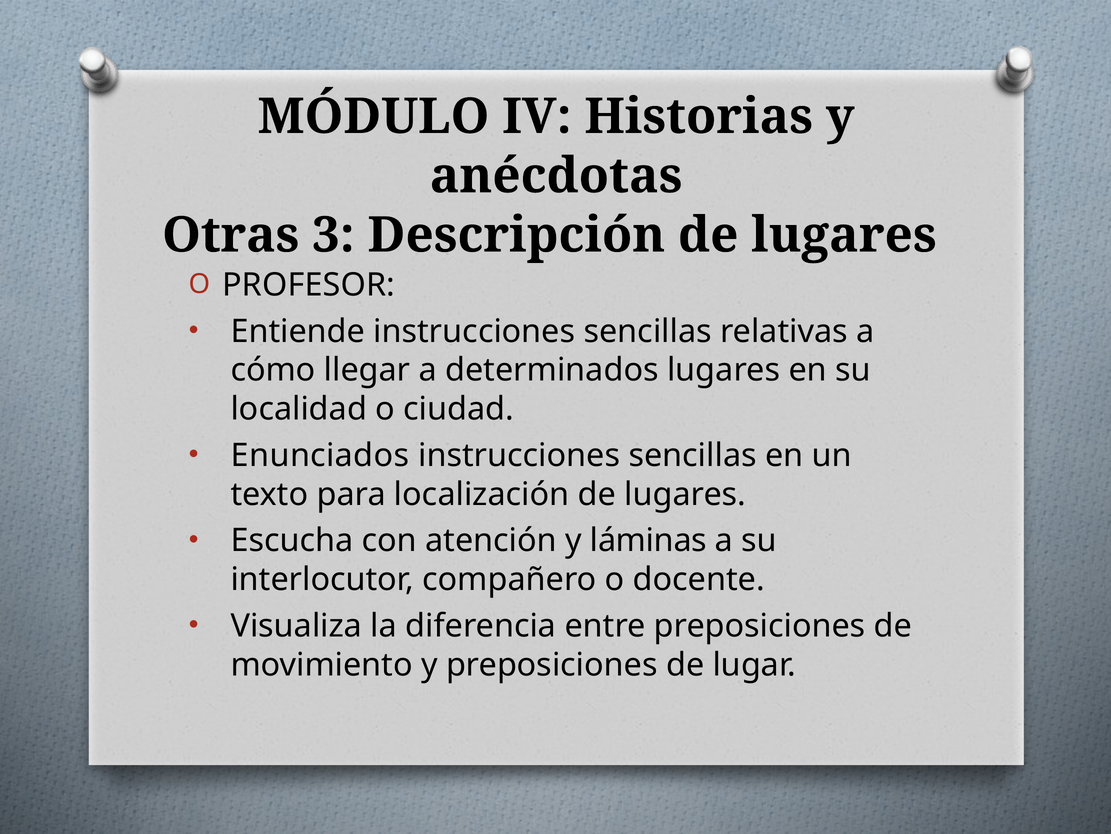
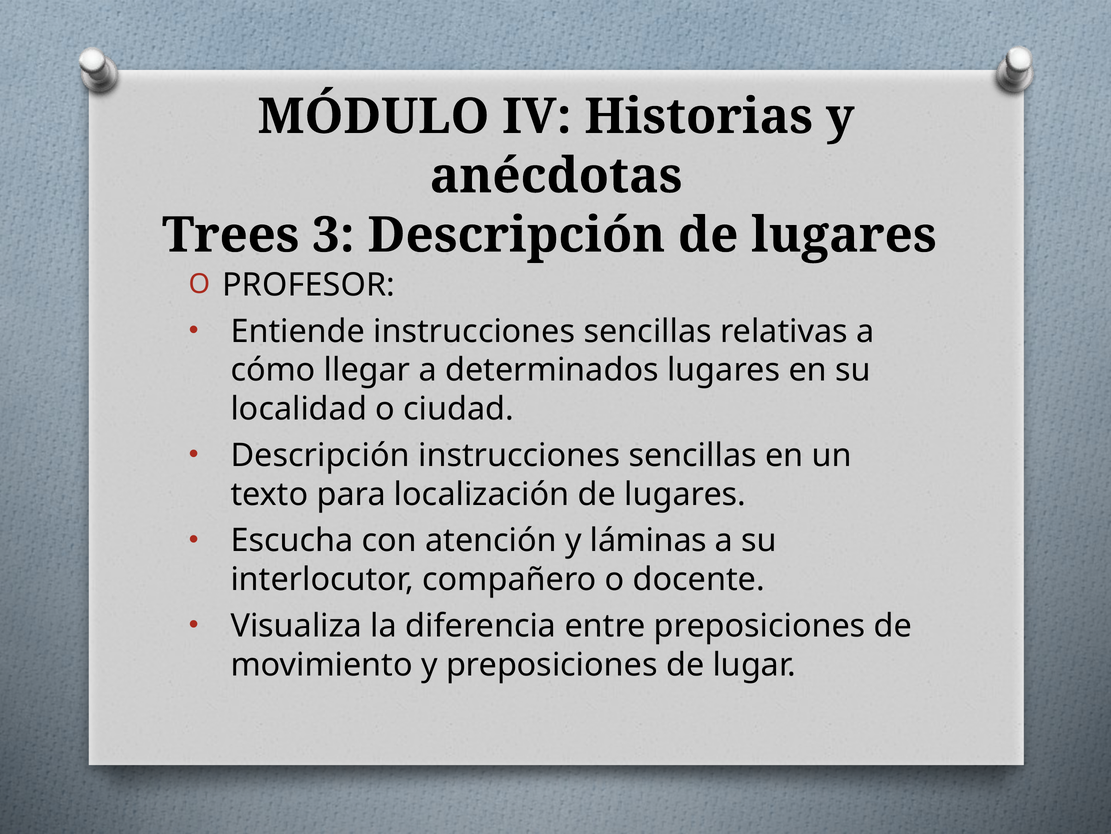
Otras: Otras -> Trees (231, 235)
Enunciados: Enunciados -> Descripción (320, 455)
